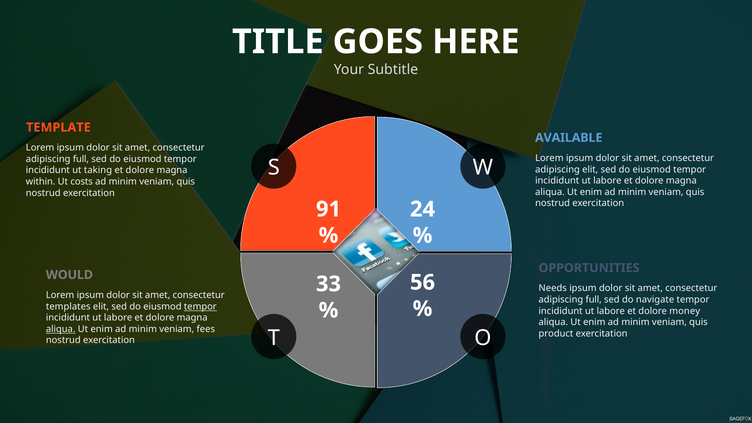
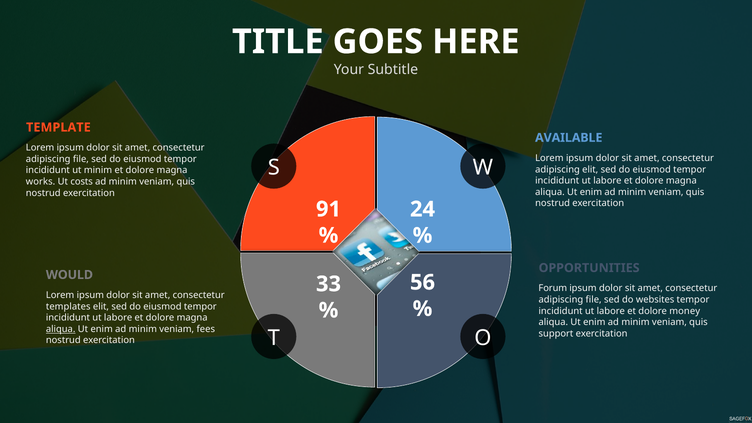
full: full -> file (81, 159)
ut taking: taking -> minim (98, 170)
within: within -> works (41, 182)
Needs: Needs -> Forum (553, 288)
full: full -> file (594, 300)
navigate: navigate -> websites (655, 300)
tempor underline: present -> none (200, 307)
product: product -> support (556, 333)
